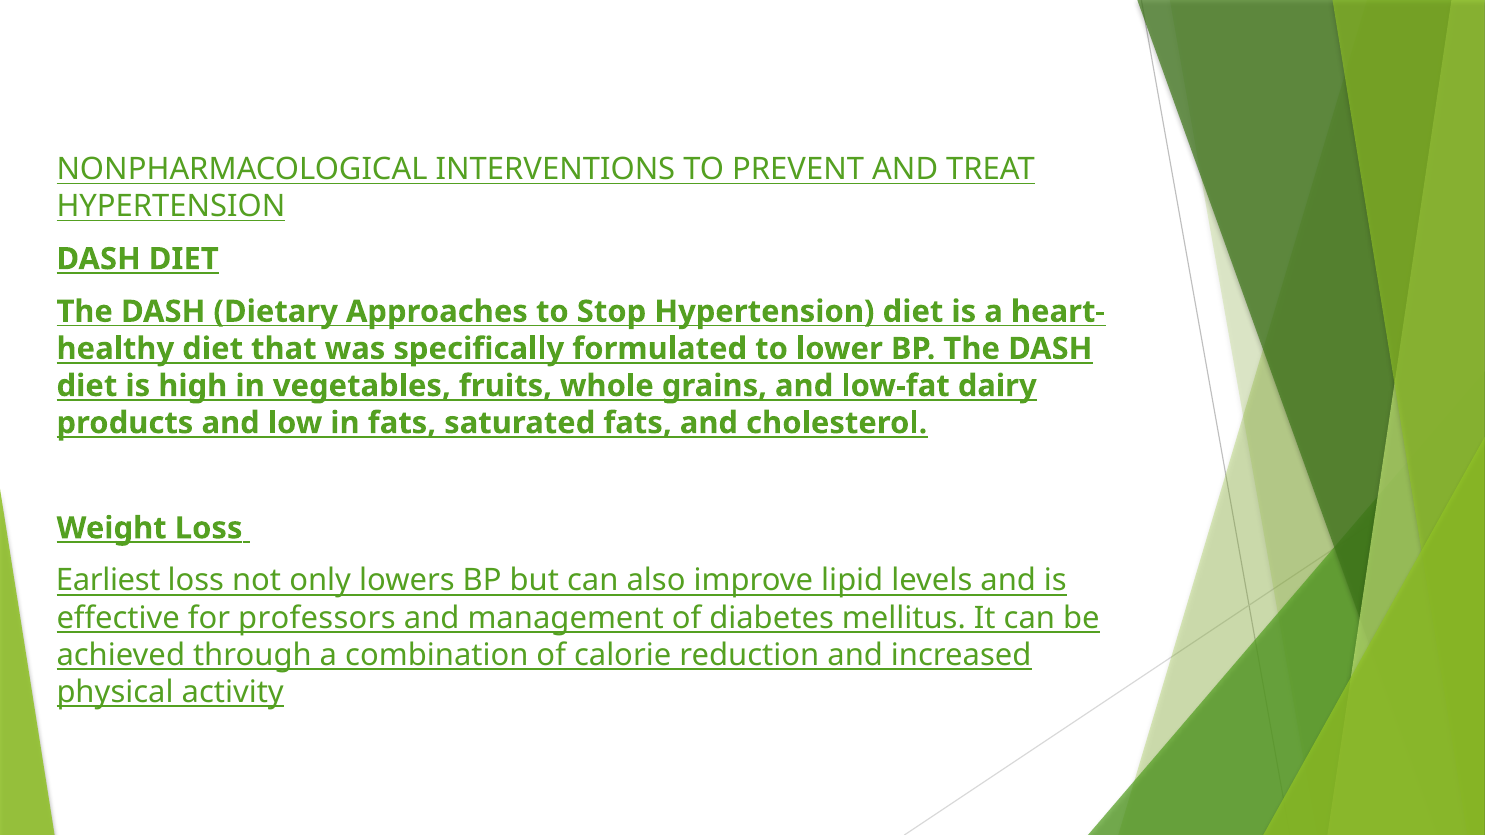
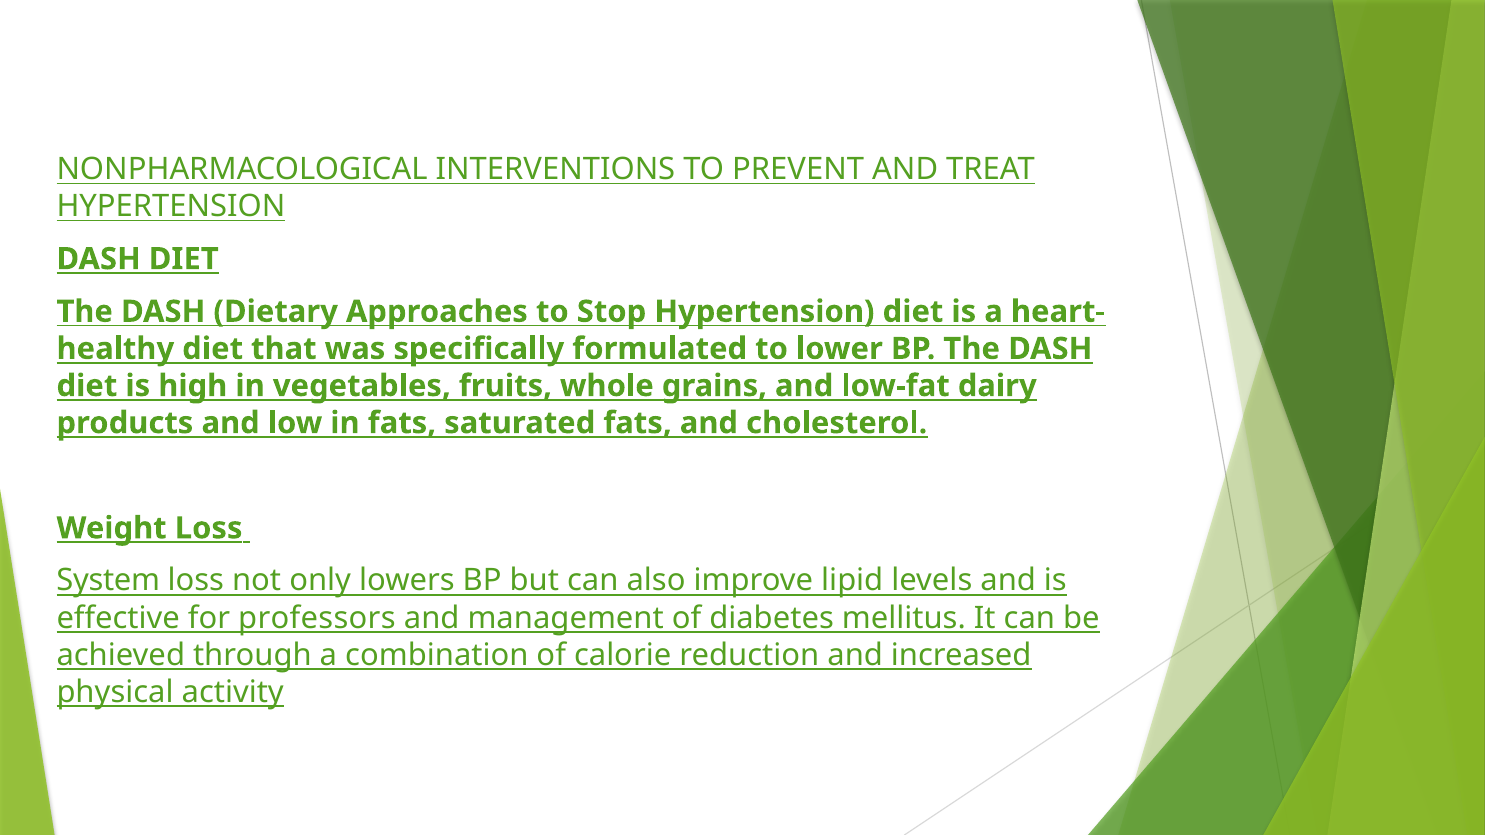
Earliest: Earliest -> System (108, 581)
